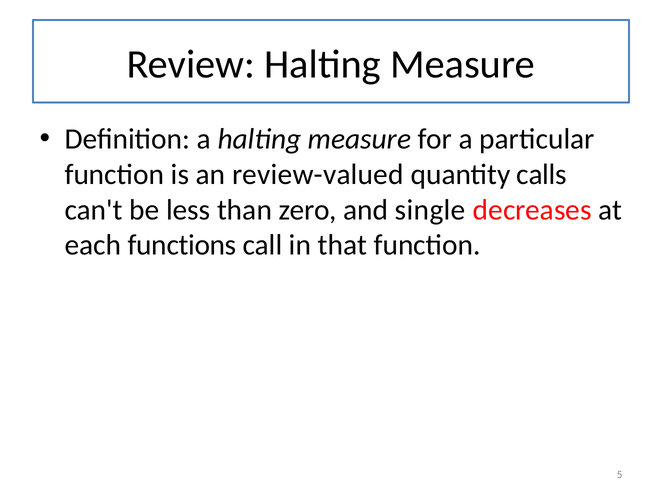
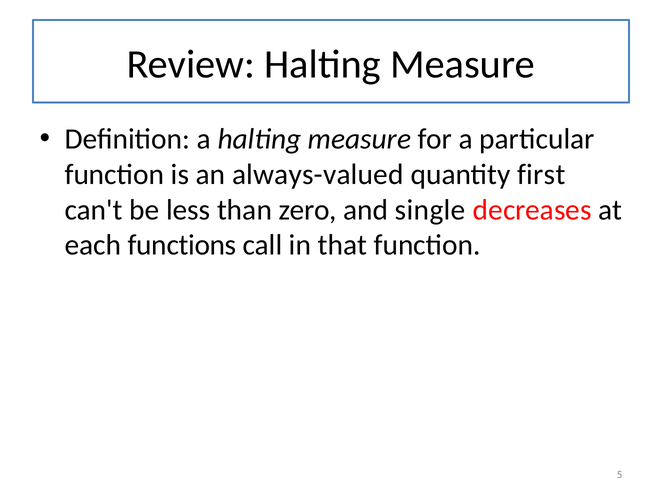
review-valued: review-valued -> always-valued (318, 174)
calls: calls -> first (541, 174)
